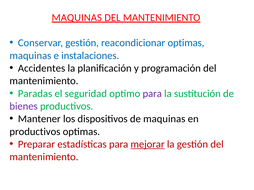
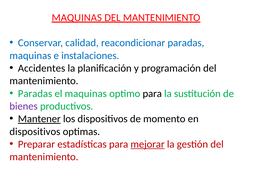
Conservar gestión: gestión -> calidad (82, 43)
reacondicionar optimas: optimas -> paradas (186, 43)
el seguridad: seguridad -> maquinas (86, 94)
para colour: purple -> black (152, 94)
Mantener underline: none -> present (39, 119)
de maquinas: maquinas -> momento (164, 119)
productivos: productivos -> dispositivos (35, 132)
